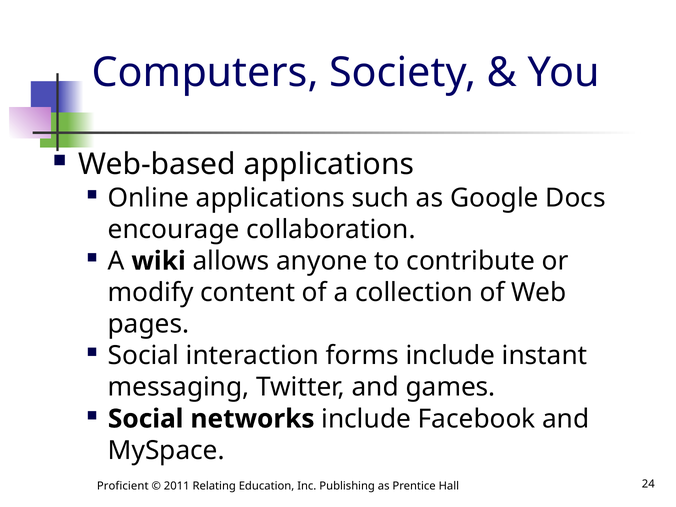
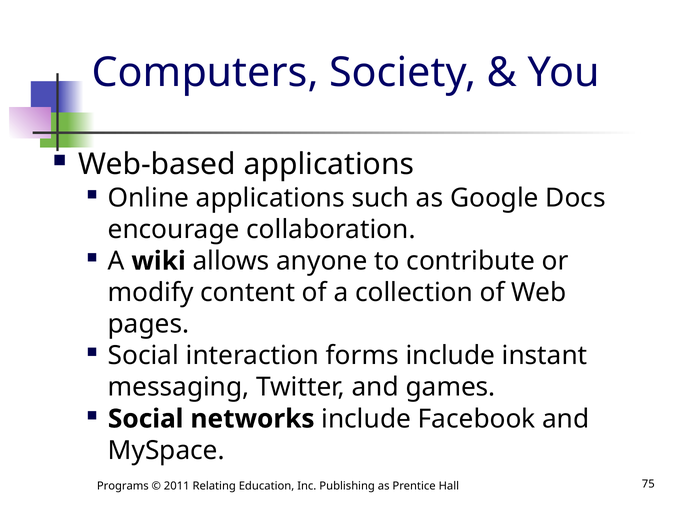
Proficient: Proficient -> Programs (123, 486)
24: 24 -> 75 (648, 484)
